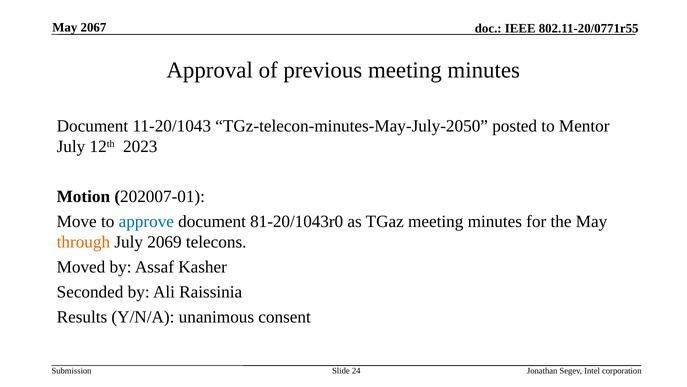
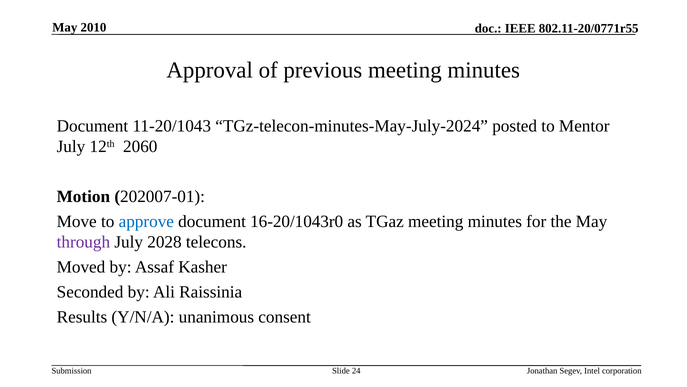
2067: 2067 -> 2010 (93, 27)
TGz-telecon-minutes-May-July-2050: TGz-telecon-minutes-May-July-2050 -> TGz-telecon-minutes-May-July-2024 (352, 126)
2023: 2023 -> 2060 (140, 146)
81-20/1043r0: 81-20/1043r0 -> 16-20/1043r0 (297, 221)
through colour: orange -> purple (83, 242)
2069: 2069 -> 2028 (164, 242)
